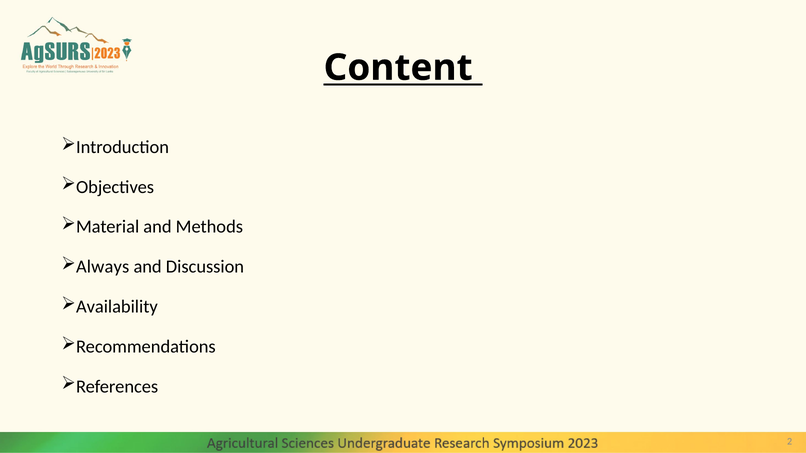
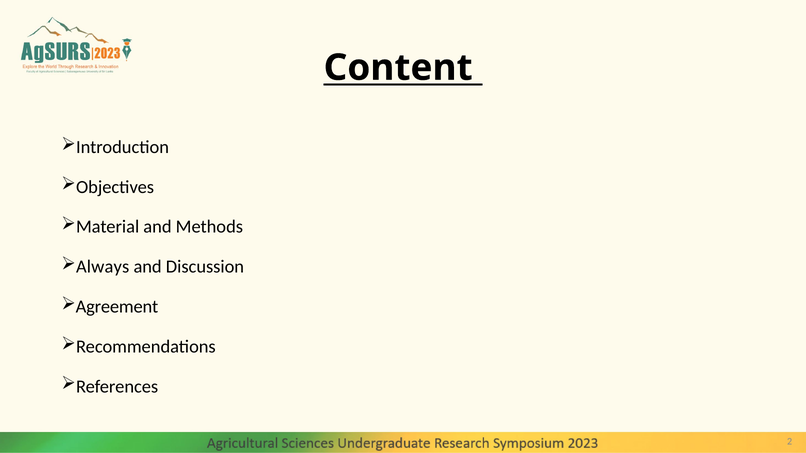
Availability: Availability -> Agreement (117, 307)
